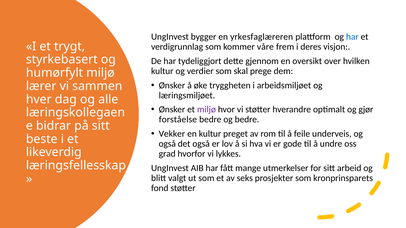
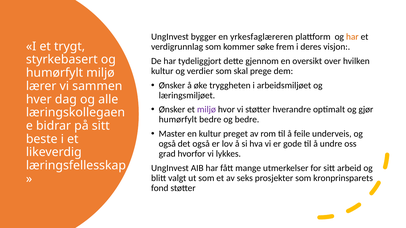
har colour: blue -> orange (352, 37)
våre: våre -> søke (265, 47)
forståelse: forståelse -> humørfylt (178, 120)
Vekker: Vekker -> Master (172, 134)
